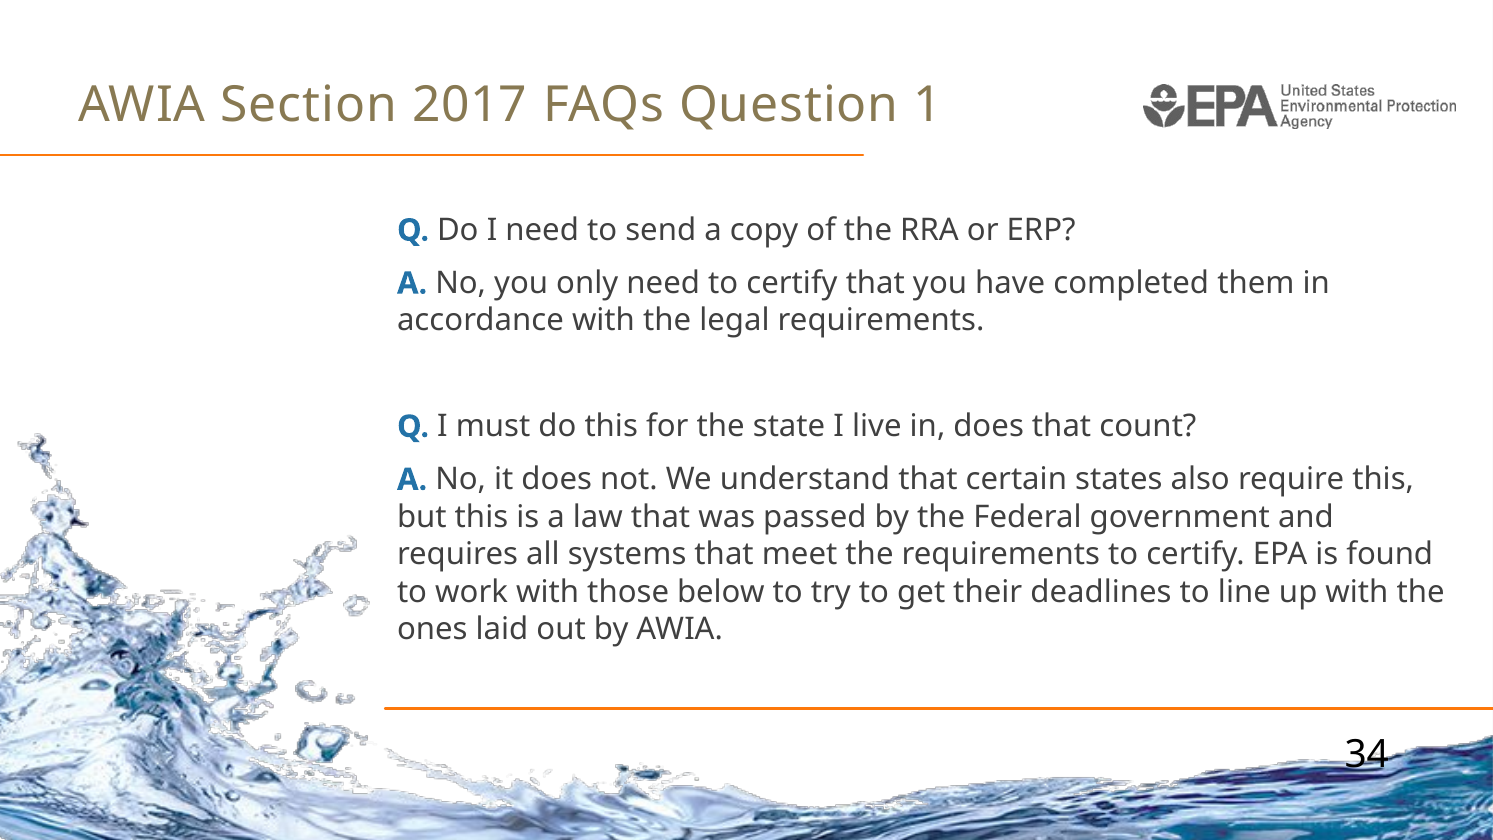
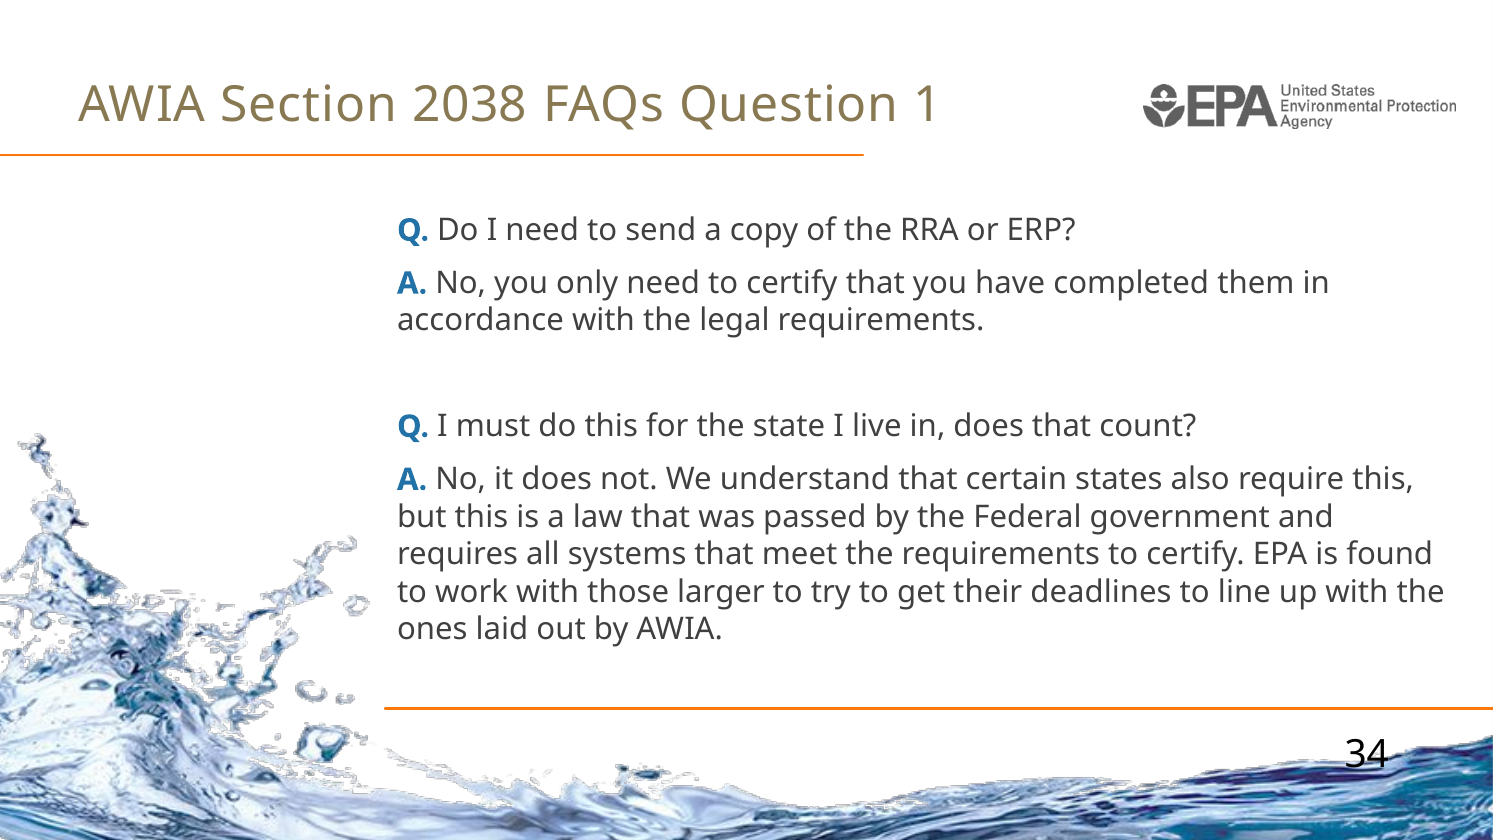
2017: 2017 -> 2038 (470, 105)
below: below -> larger (721, 592)
